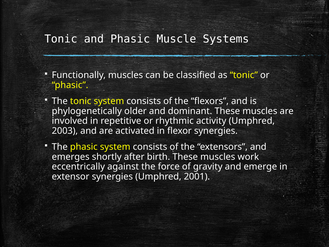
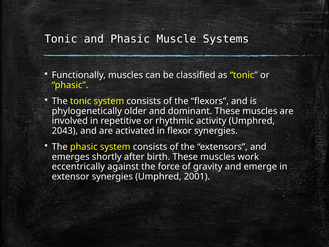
2003: 2003 -> 2043 (65, 131)
